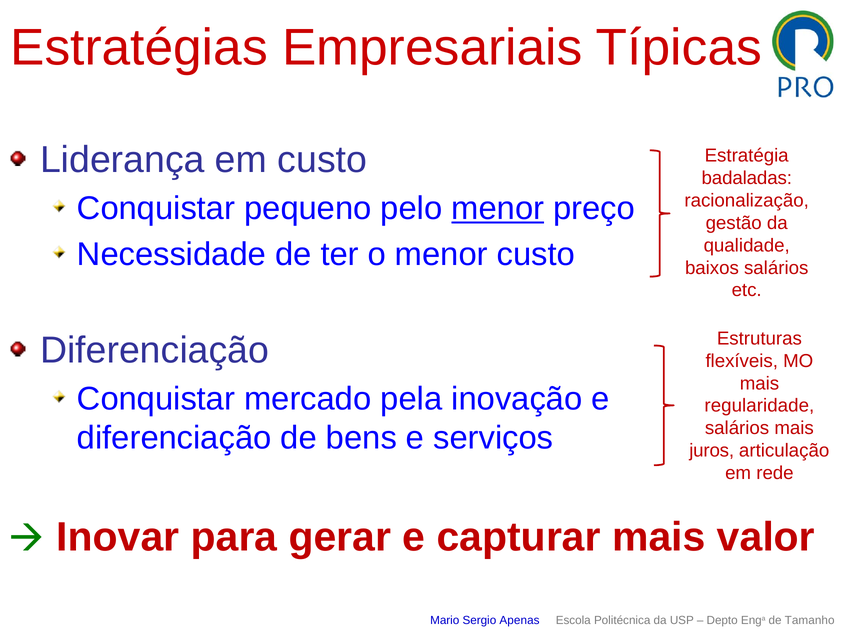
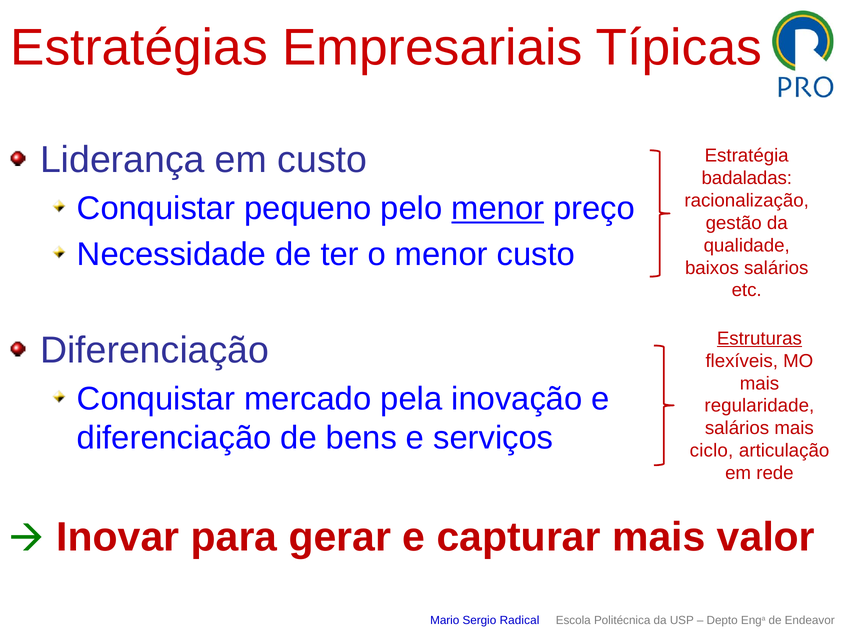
Estruturas underline: none -> present (759, 338)
juros: juros -> ciclo (711, 450)
Apenas: Apenas -> Radical (520, 620)
Tamanho: Tamanho -> Endeavor (810, 620)
